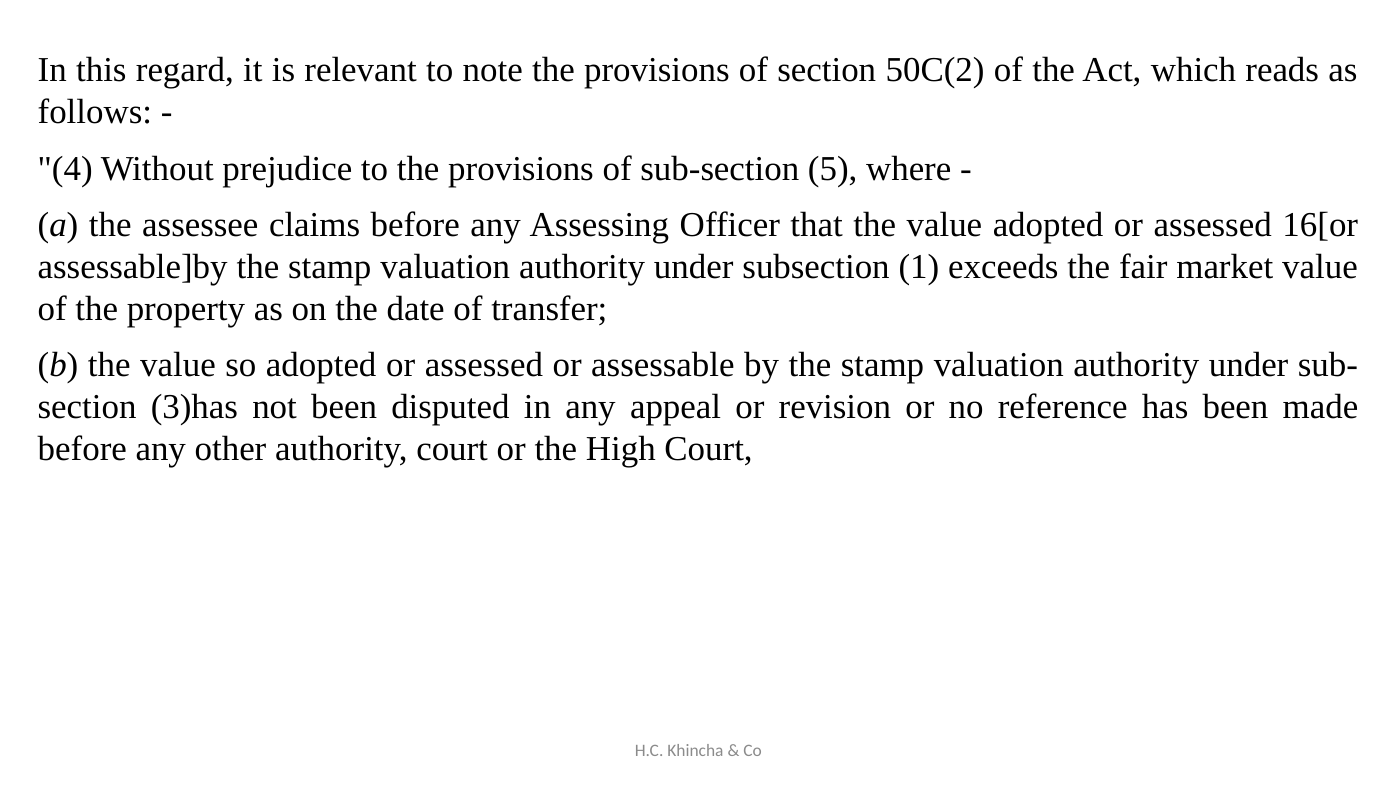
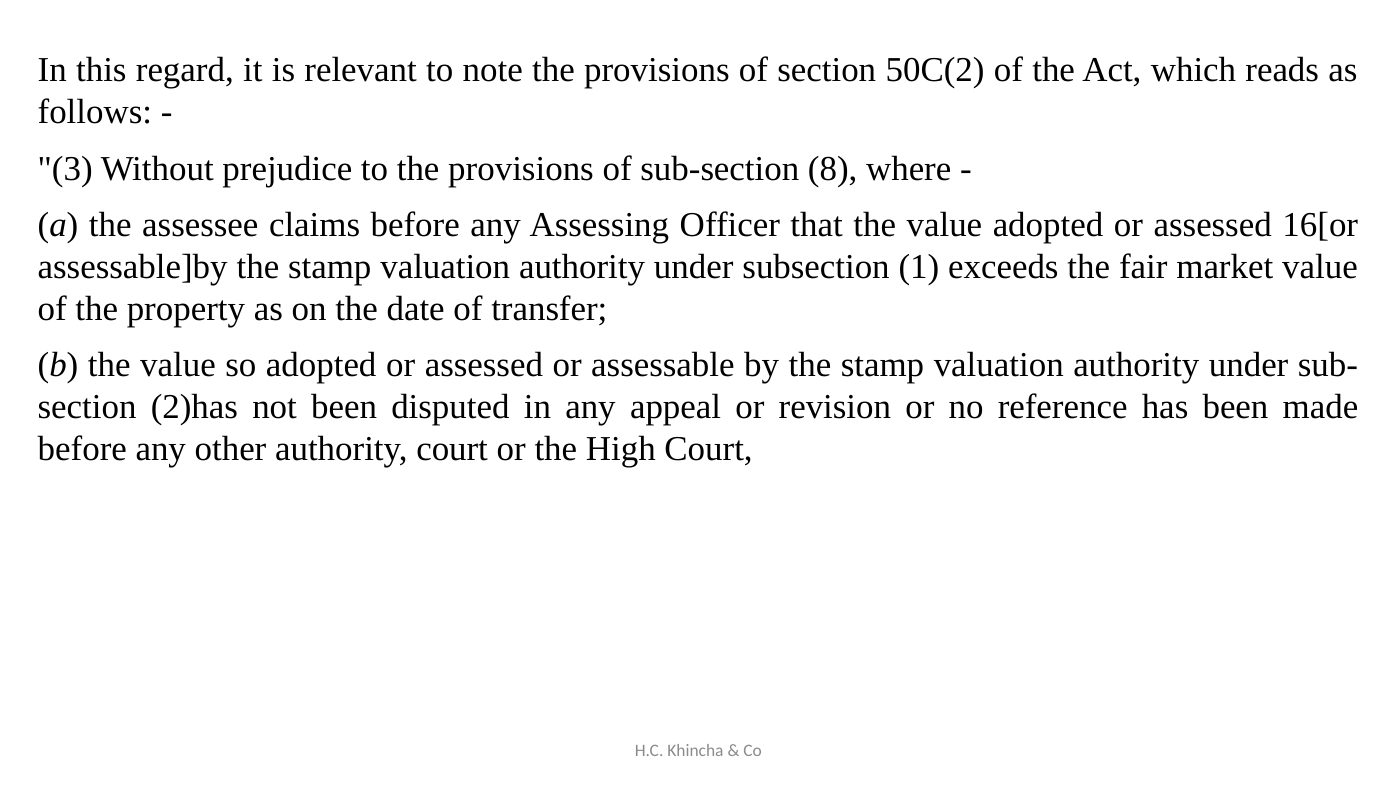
4: 4 -> 3 (65, 168)
5: 5 -> 8 (833, 168)
3)has: 3)has -> 2)has (194, 407)
